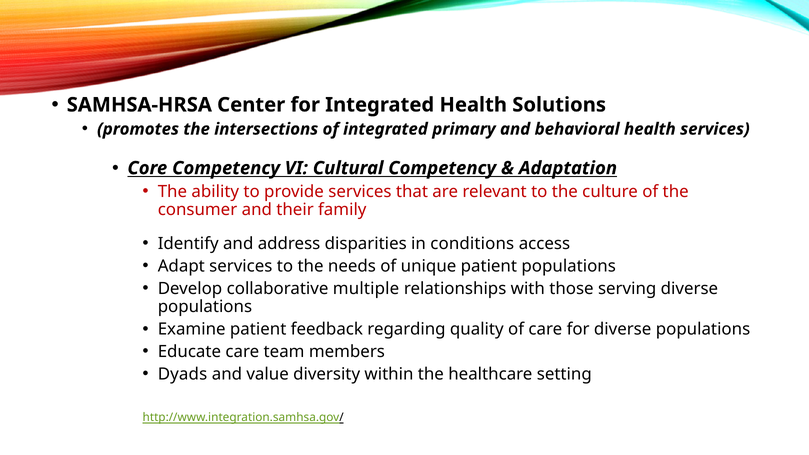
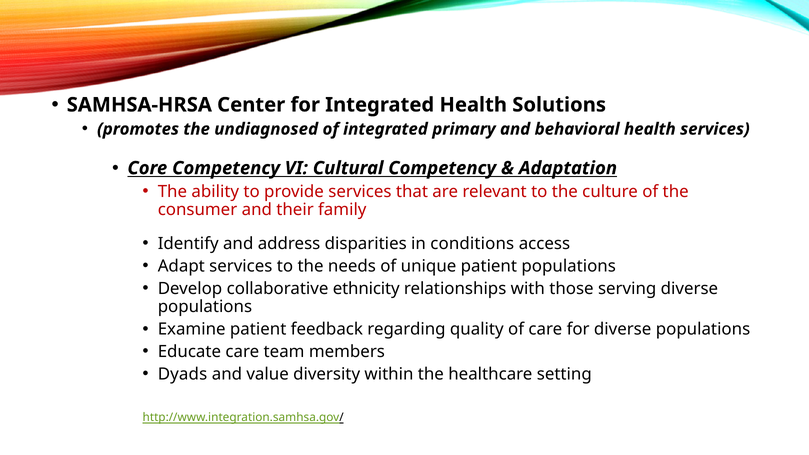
intersections: intersections -> undiagnosed (266, 129)
multiple: multiple -> ethnicity (366, 289)
